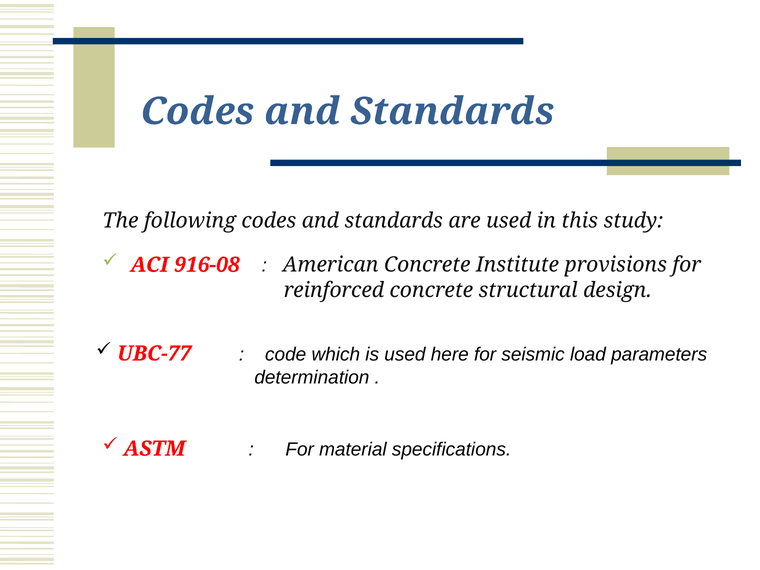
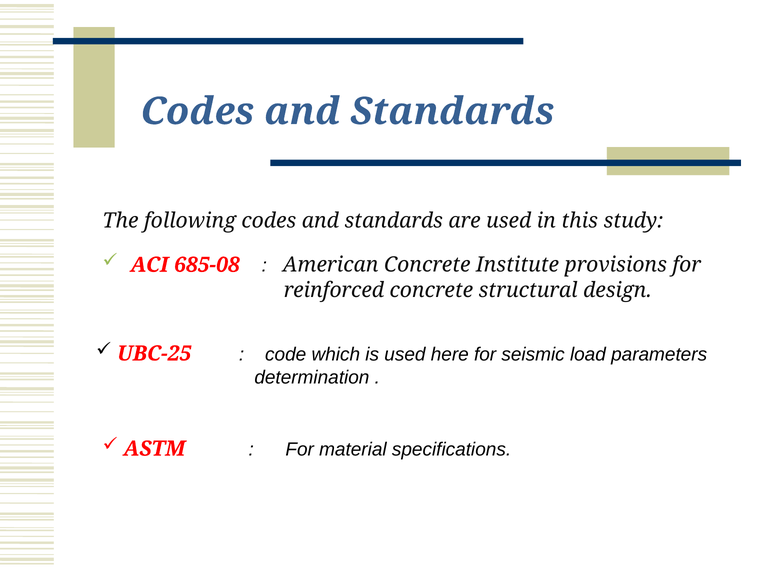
916-08: 916-08 -> 685-08 (207, 265)
UBC-77: UBC-77 -> UBC-25 (154, 354)
